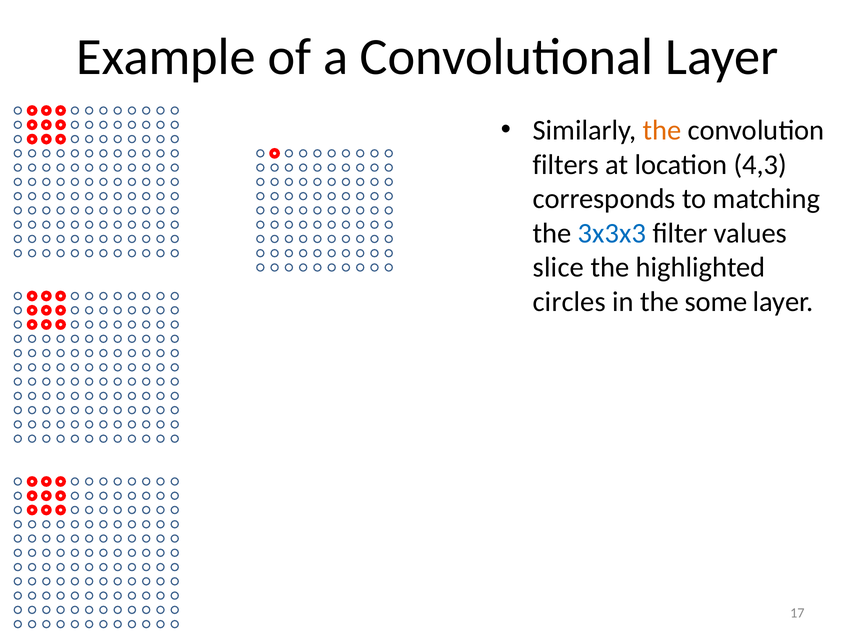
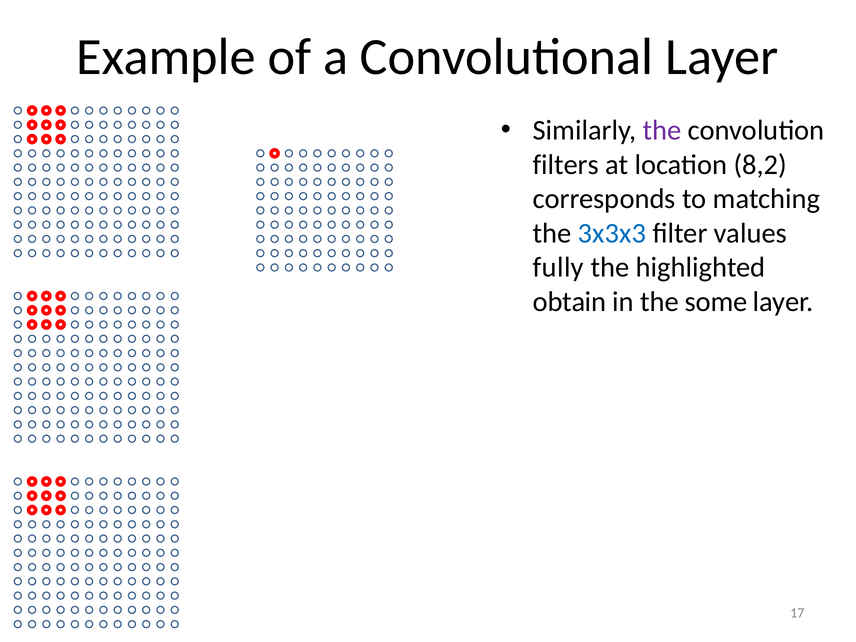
the colour: orange -> purple (662, 130)
4,3: 4,3 -> 8,2 (760, 165)
slice: slice -> fully (558, 267)
circles: circles -> obtain (569, 302)
